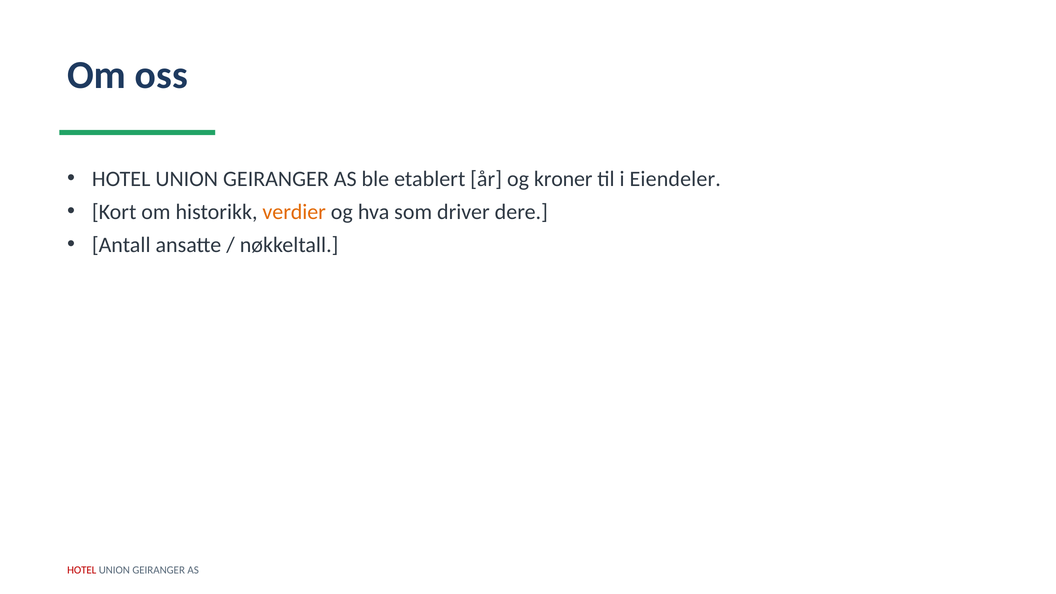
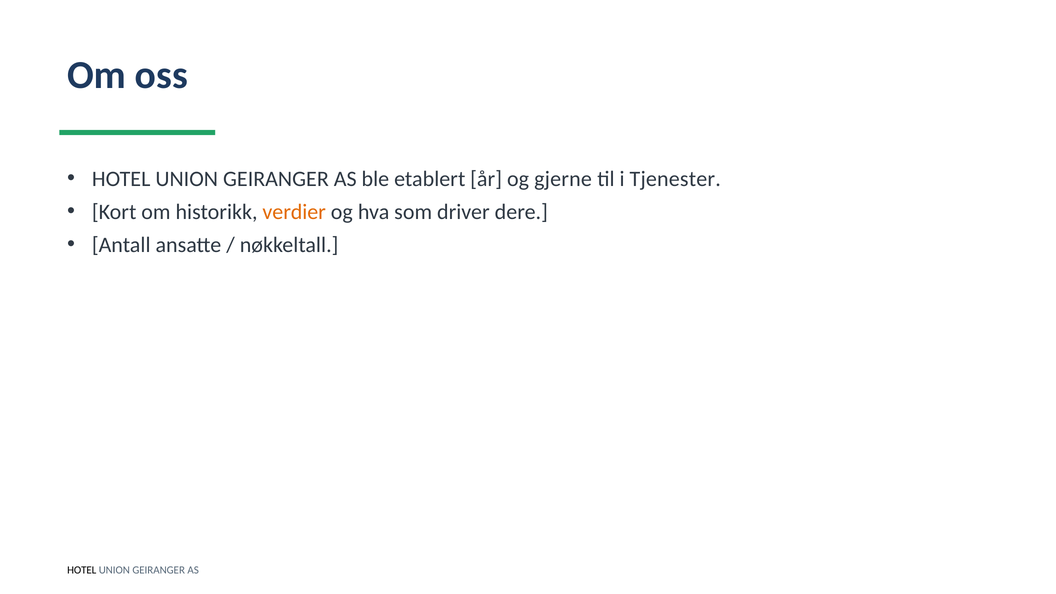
kroner: kroner -> gjerne (563, 179)
Eiendeler: Eiendeler -> Tjenester (675, 179)
HOTEL colour: red -> black (82, 570)
